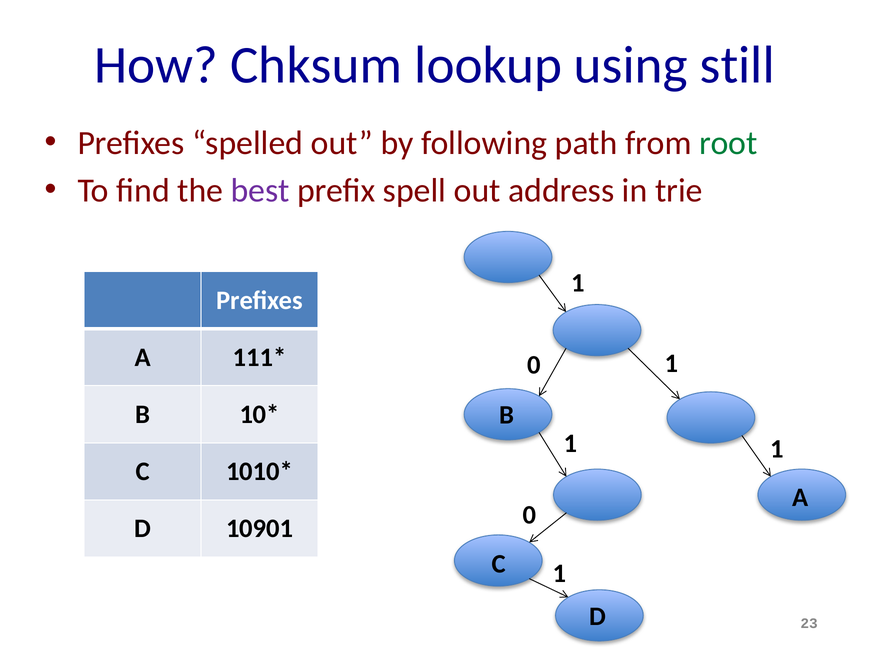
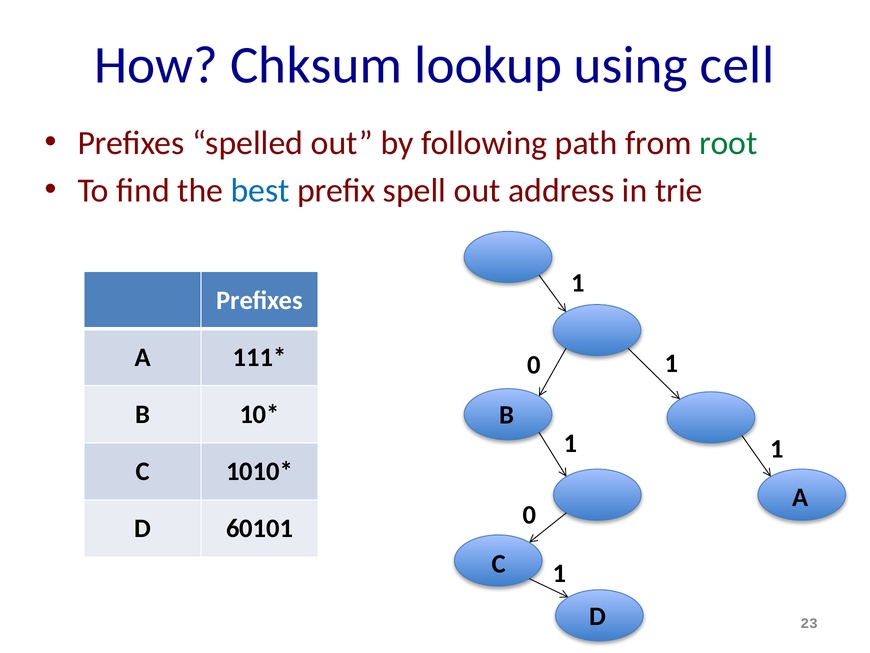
still: still -> cell (737, 65)
best colour: purple -> blue (260, 190)
10901: 10901 -> 60101 (260, 528)
